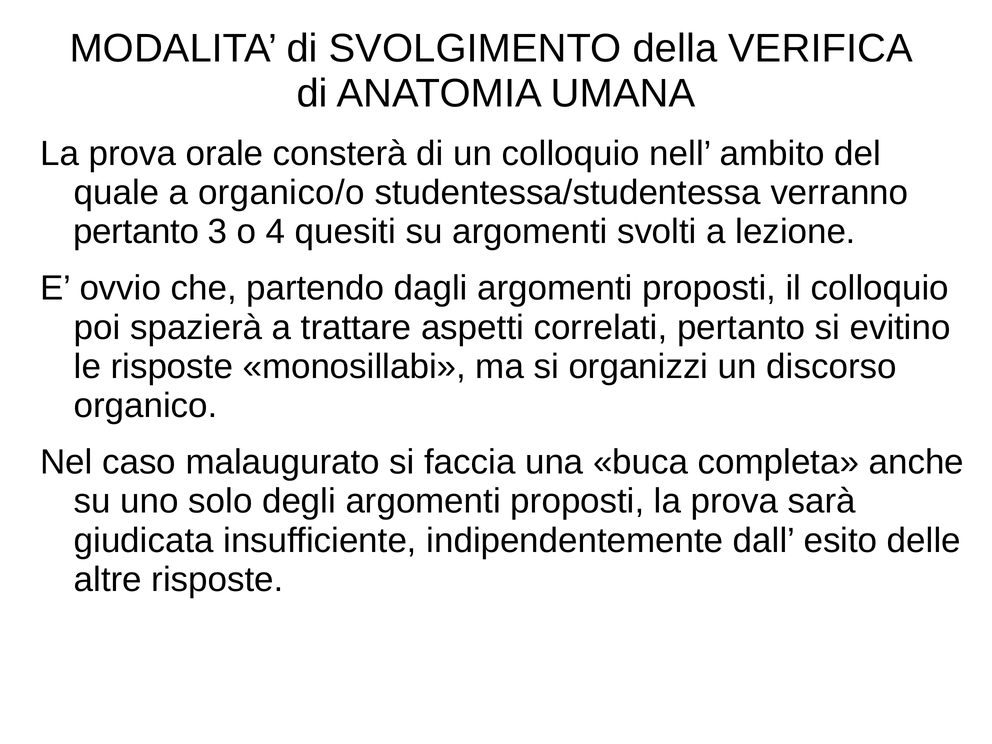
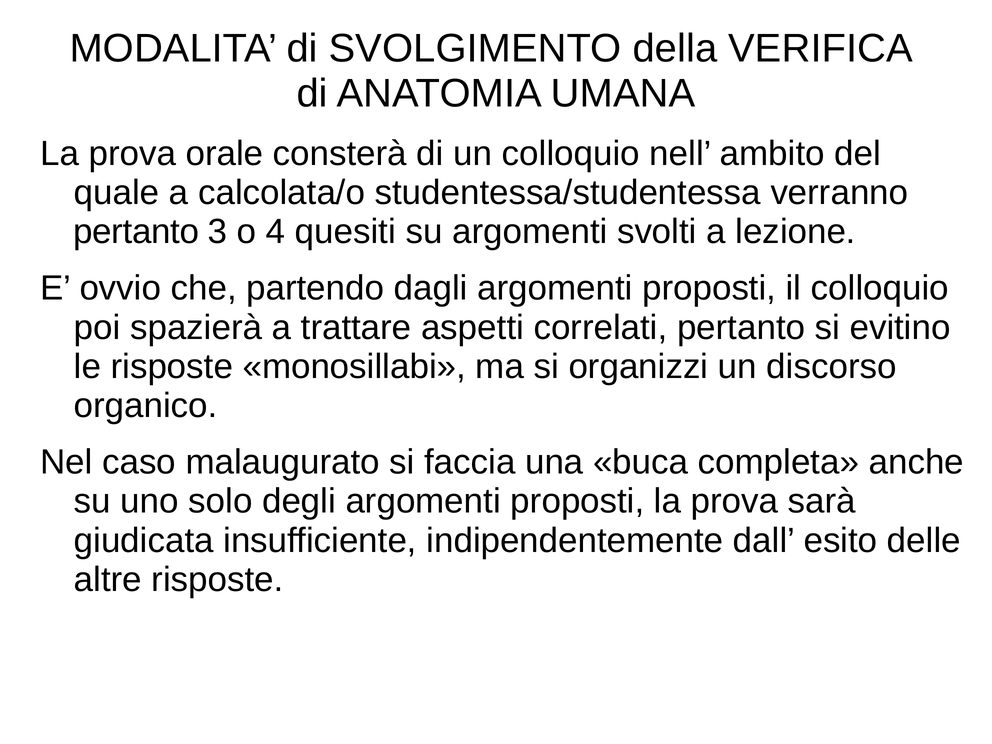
organico/o: organico/o -> calcolata/o (282, 193)
